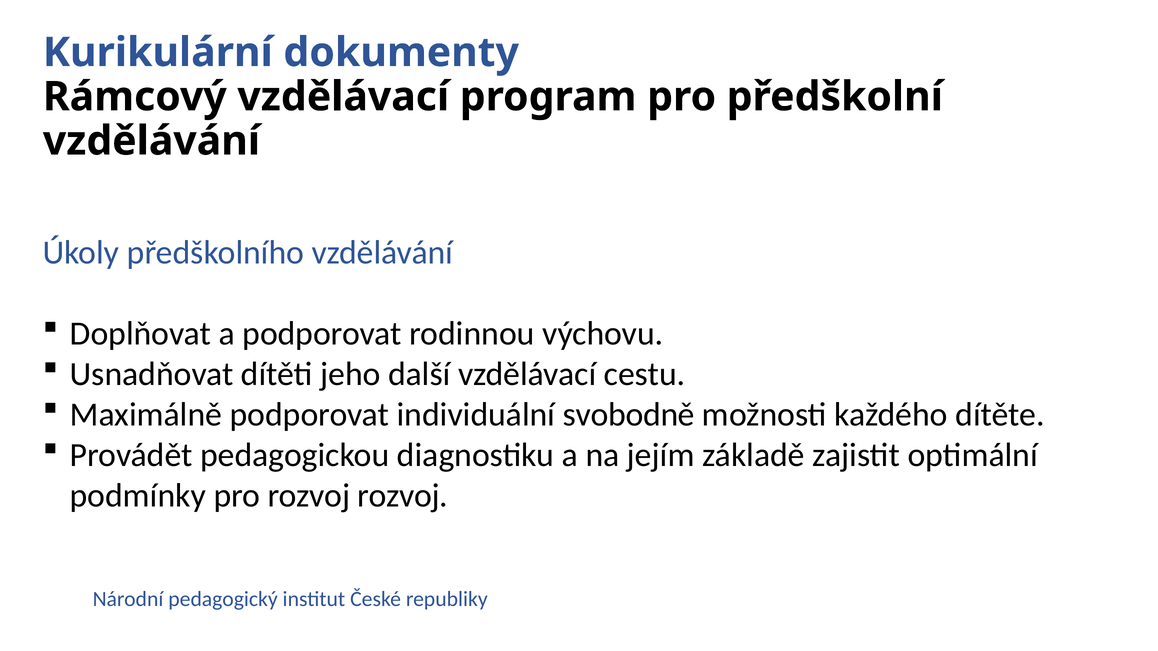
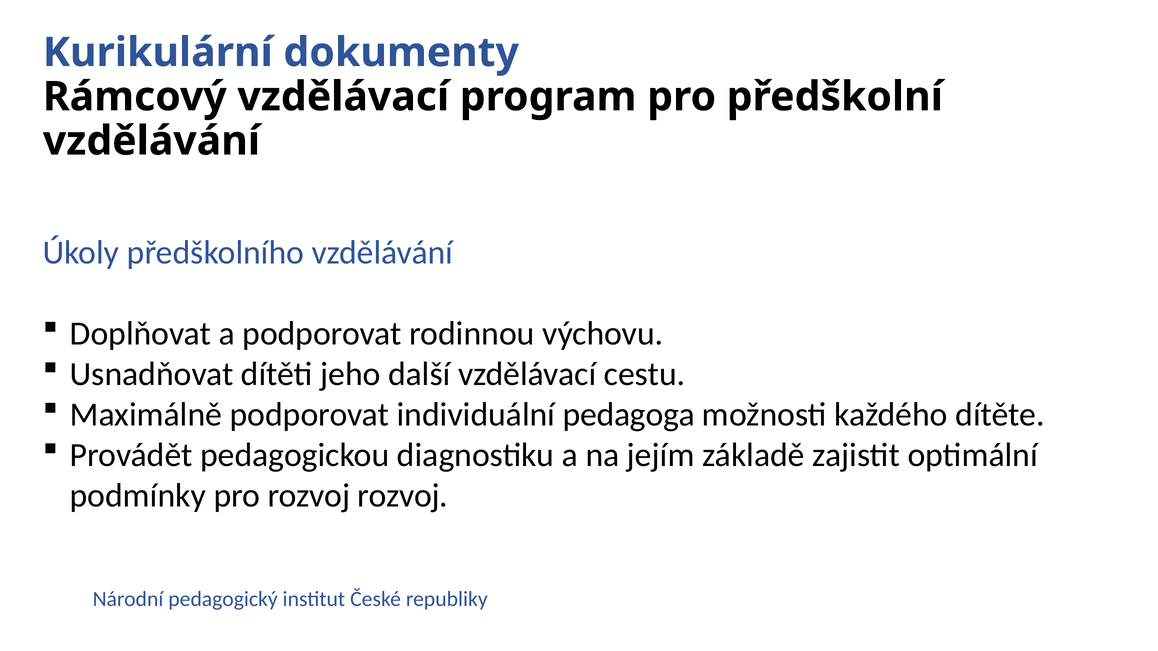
svobodně: svobodně -> pedagoga (629, 415)
